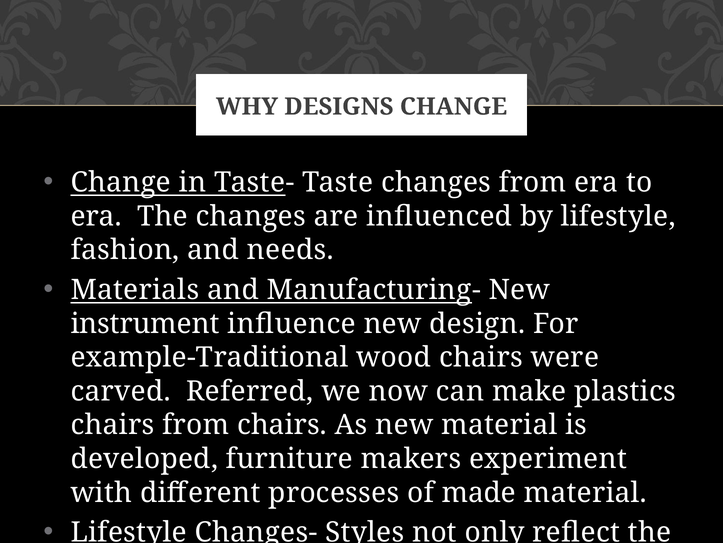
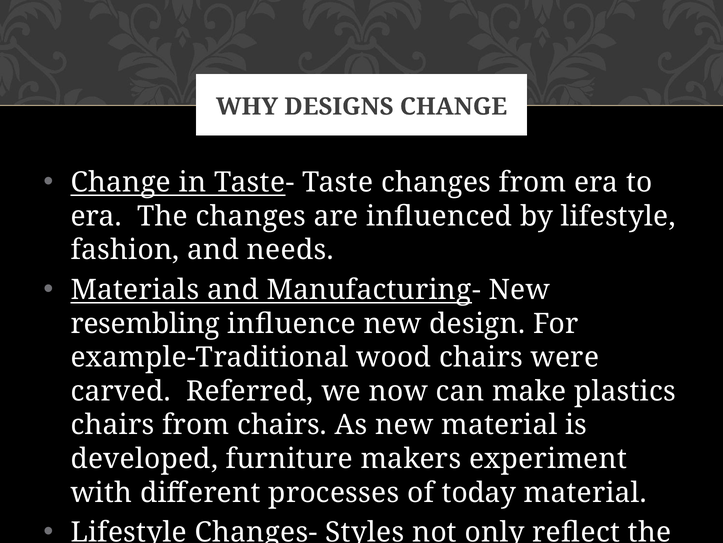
instrument: instrument -> resembling (145, 323)
made: made -> today (479, 492)
